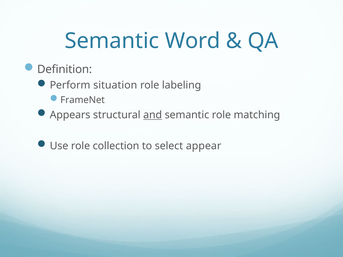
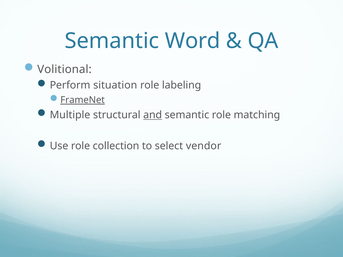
Definition: Definition -> Volitional (64, 69)
FrameNet underline: none -> present (83, 100)
Appears: Appears -> Multiple (70, 115)
appear: appear -> vendor (204, 146)
